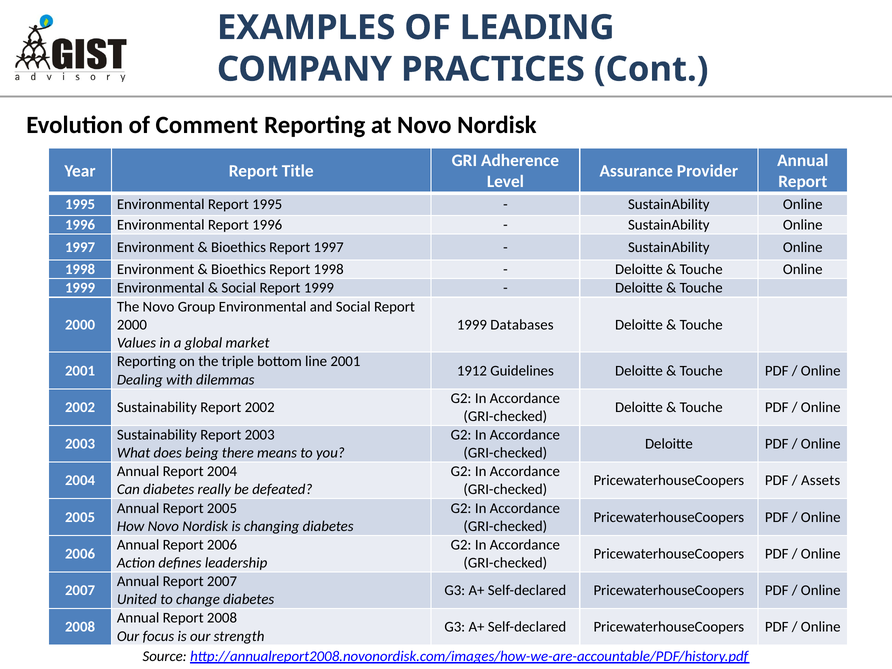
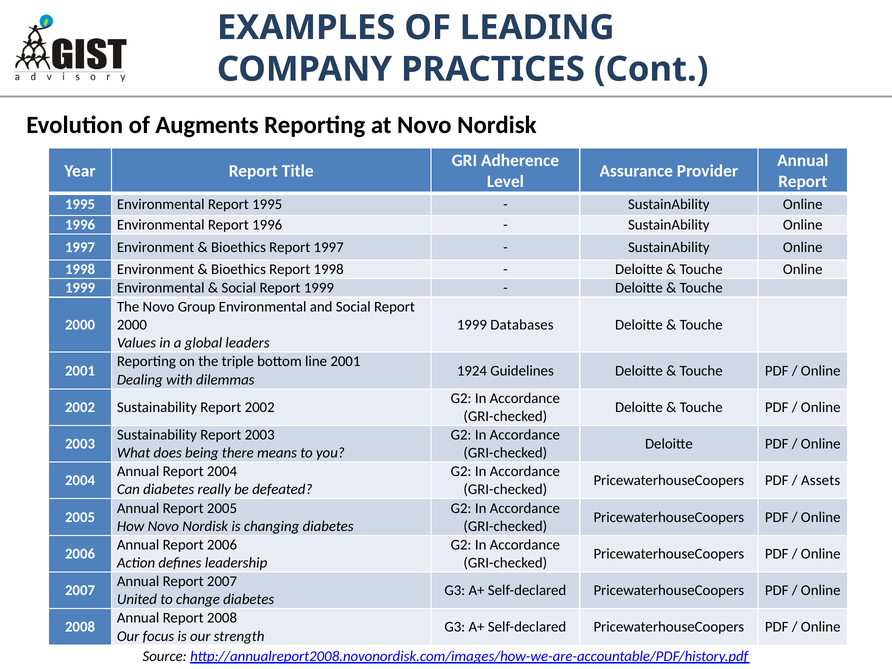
Comment: Comment -> Augments (207, 125)
market: market -> leaders (248, 343)
1912: 1912 -> 1924 (472, 371)
